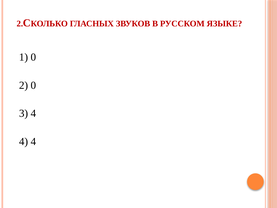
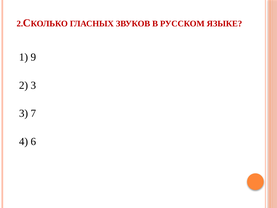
1 0: 0 -> 9 (33, 57)
2 0: 0 -> 3 (33, 85)
3 4: 4 -> 7 (33, 113)
4: 4 -> 6 (33, 141)
